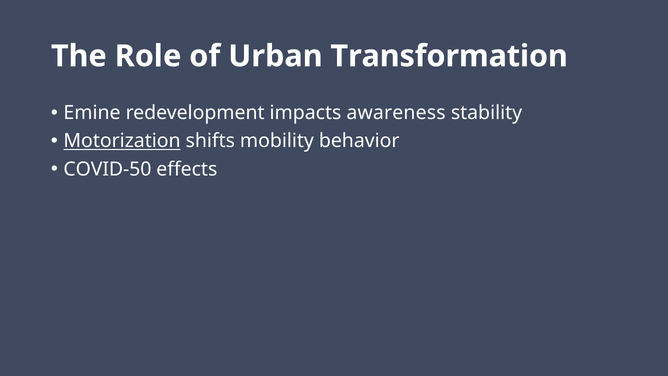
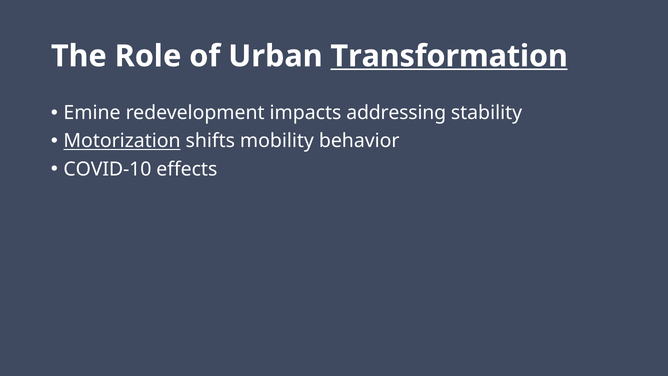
Transformation underline: none -> present (449, 56)
awareness: awareness -> addressing (396, 113)
COVID-50: COVID-50 -> COVID-10 (107, 169)
